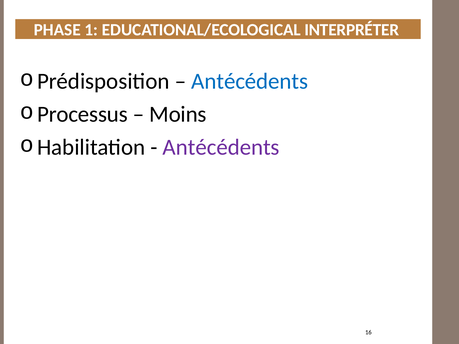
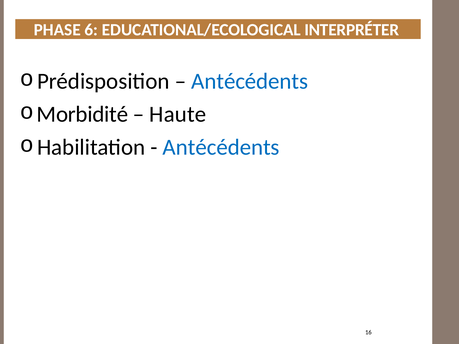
1: 1 -> 6 (91, 30)
Processus: Processus -> Morbidité (82, 114)
Moins: Moins -> Haute (178, 114)
Antécédents colour: purple -> blue (221, 147)
